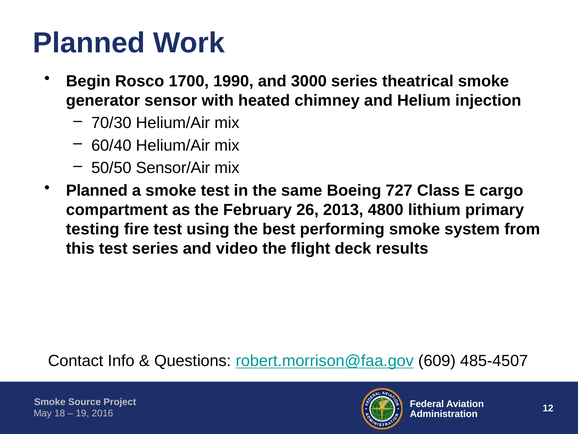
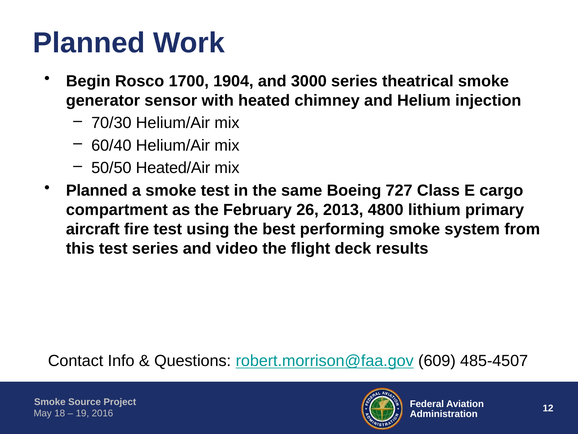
1990: 1990 -> 1904 (233, 81)
Sensor/Air: Sensor/Air -> Heated/Air (173, 168)
testing: testing -> aircraft (93, 229)
